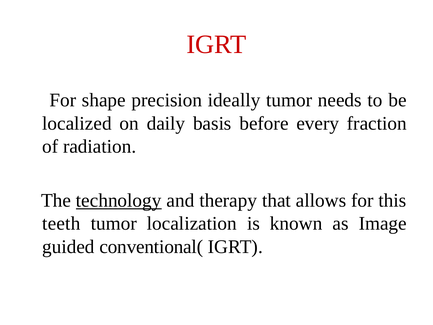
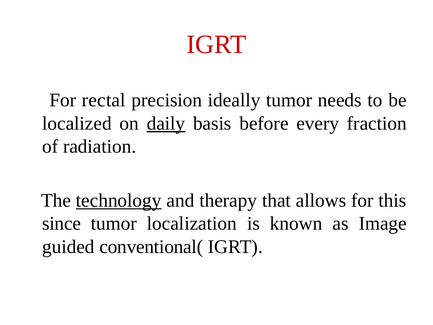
shape: shape -> rectal (104, 100)
daily underline: none -> present (166, 123)
teeth: teeth -> since (62, 223)
